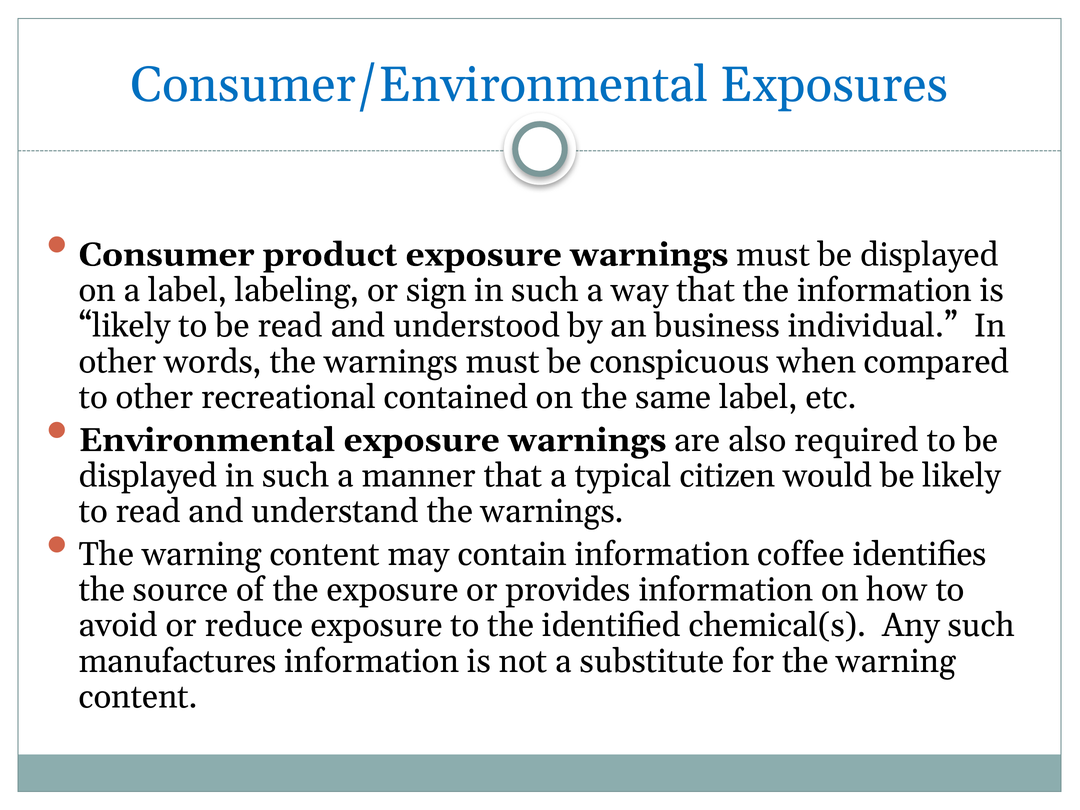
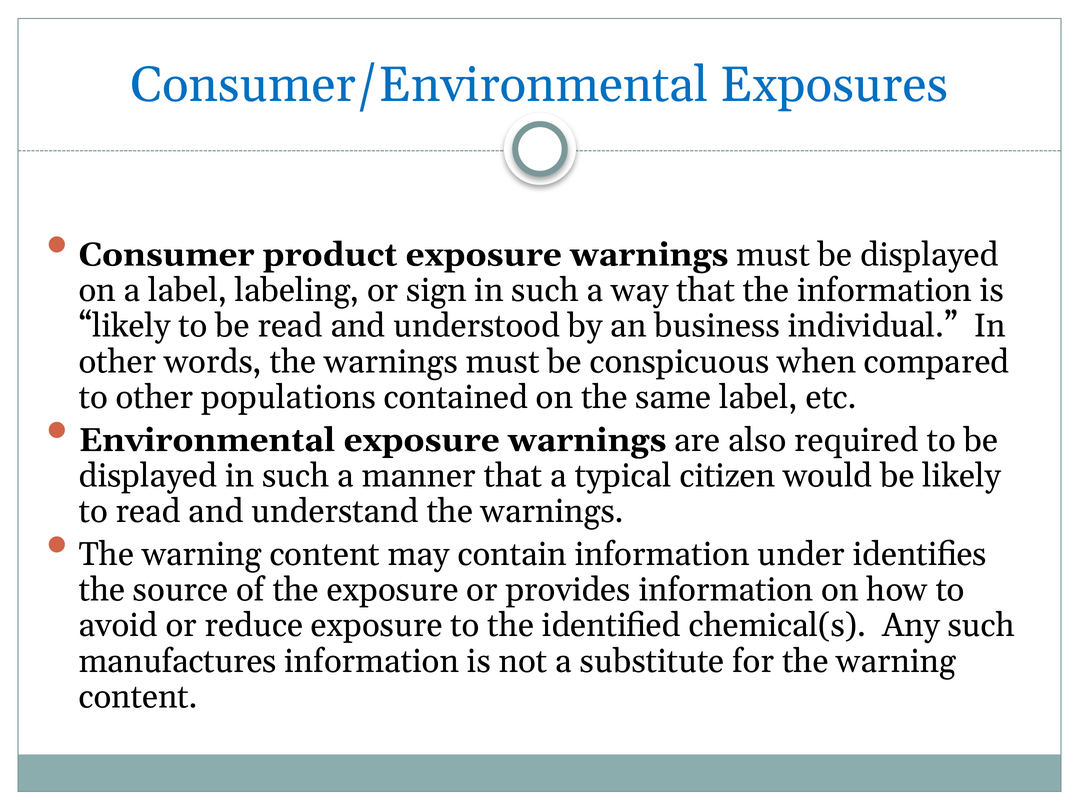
recreational: recreational -> populations (289, 397)
coffee: coffee -> under (801, 554)
